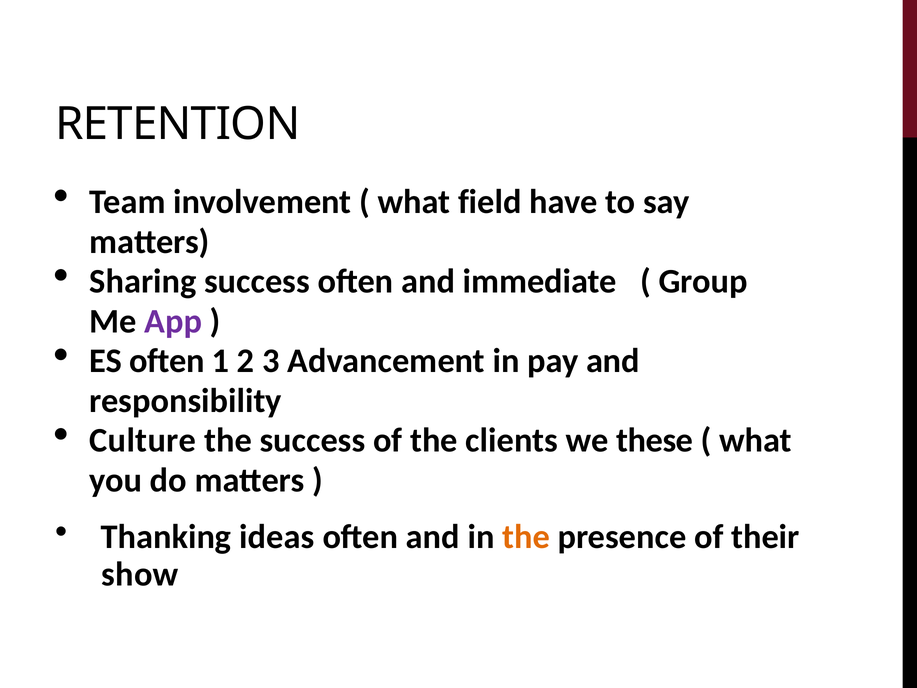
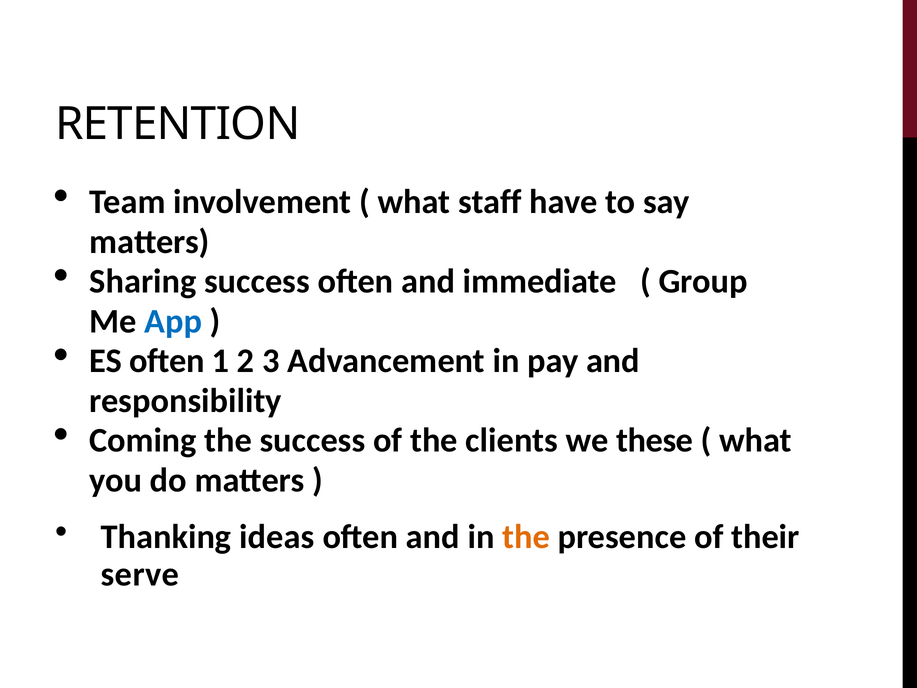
field: field -> staff (490, 202)
App colour: purple -> blue (173, 321)
Culture: Culture -> Coming (143, 440)
show: show -> serve (140, 574)
